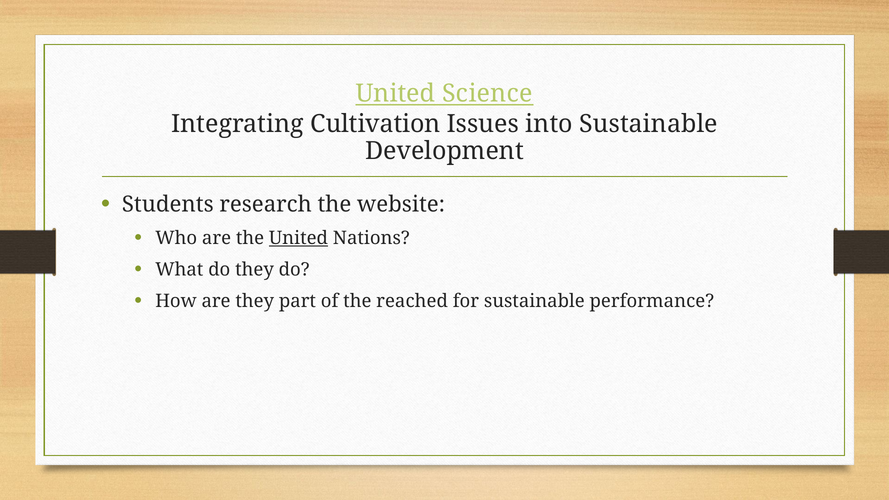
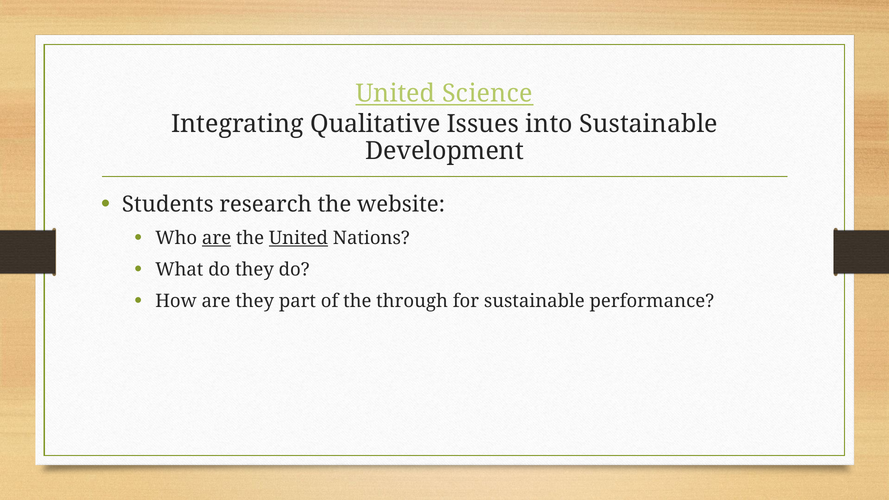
Cultivation: Cultivation -> Qualitative (375, 124)
are underline: none -> present (217, 238)
reached: reached -> through (412, 301)
